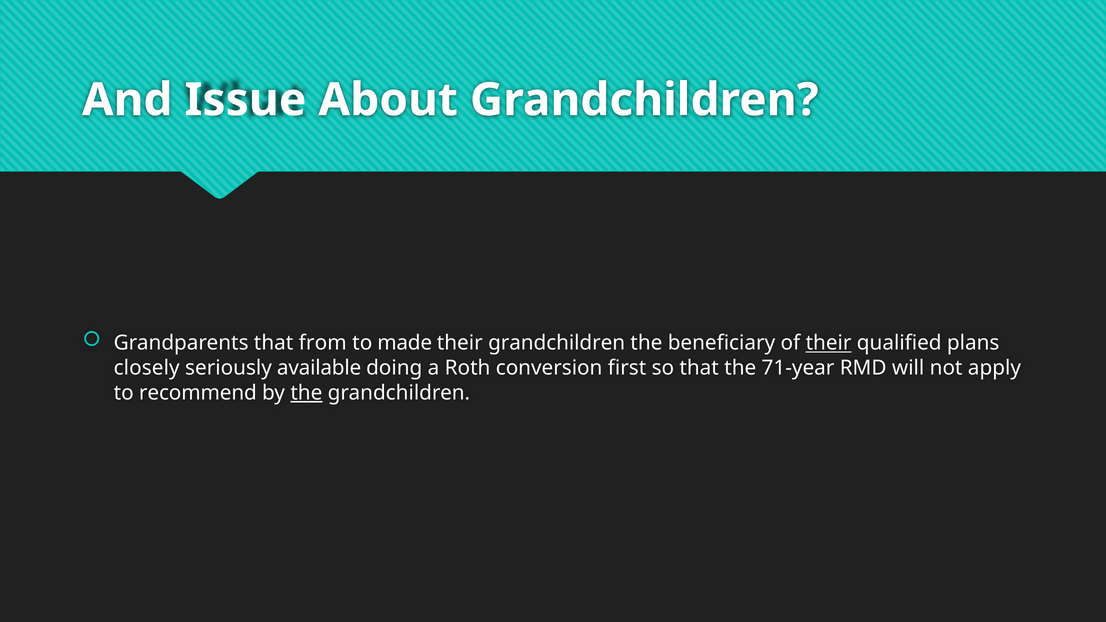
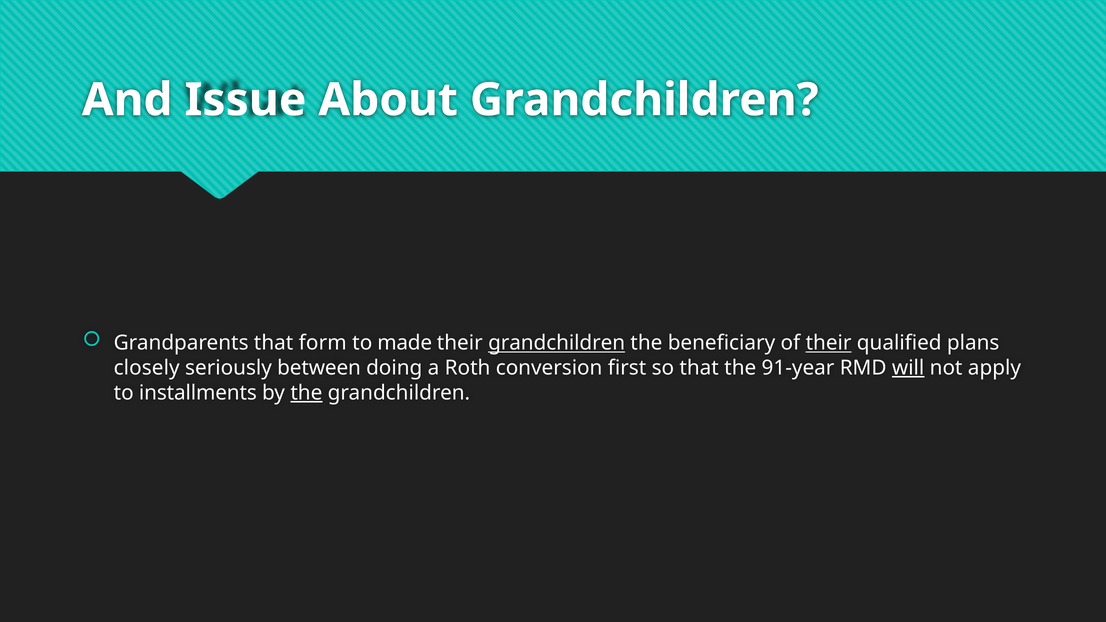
from: from -> form (323, 343)
grandchildren underline: none -> present (557, 343)
available: available -> between (319, 368)
71-year: 71-year -> 91-year (798, 368)
will underline: none -> present (908, 368)
recommend: recommend -> installments (198, 393)
